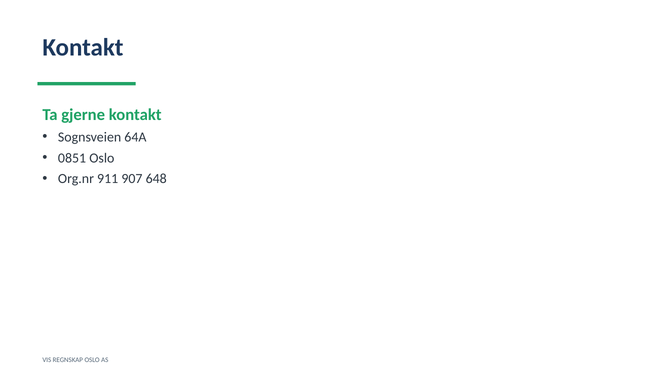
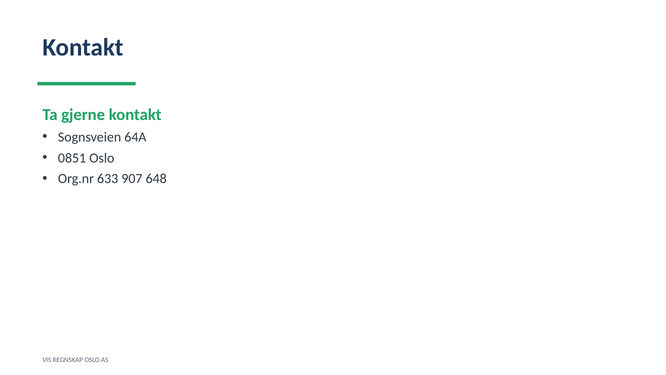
911: 911 -> 633 (108, 179)
